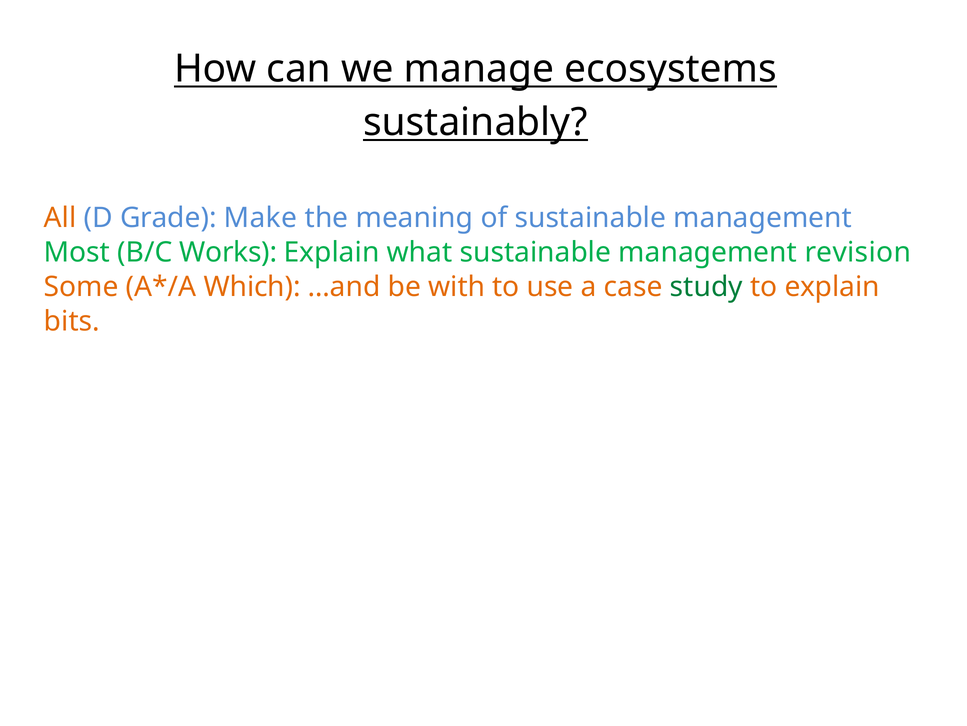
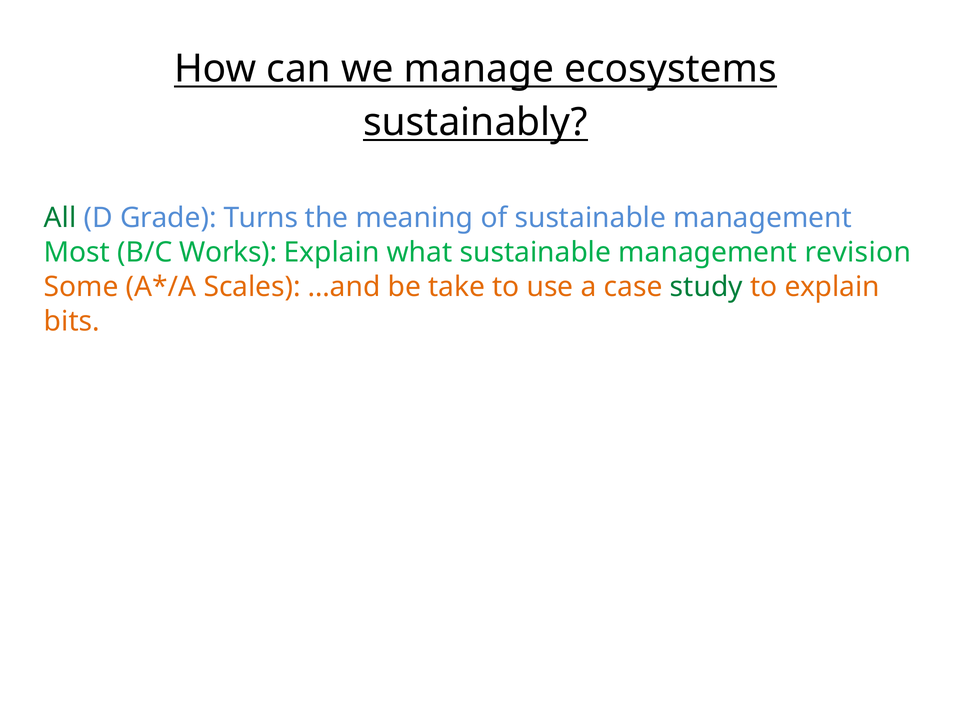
All colour: orange -> green (60, 218)
Make: Make -> Turns (261, 218)
Which: Which -> Scales (252, 287)
with: with -> take (457, 287)
